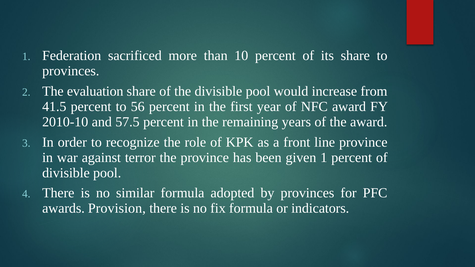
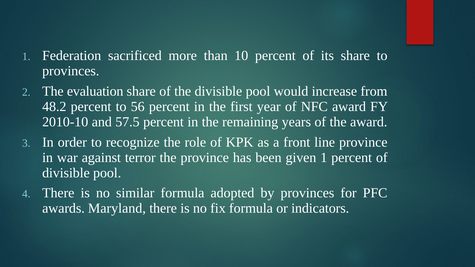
41.5: 41.5 -> 48.2 (54, 107)
Provision: Provision -> Maryland (117, 209)
